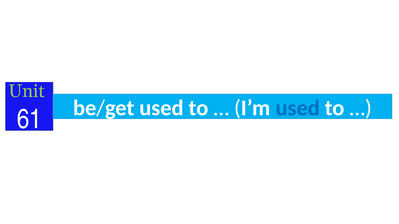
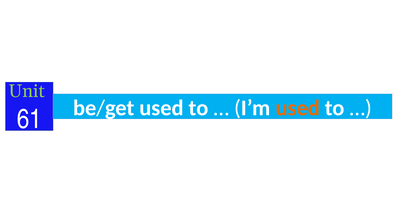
used colour: blue -> orange (298, 108)
